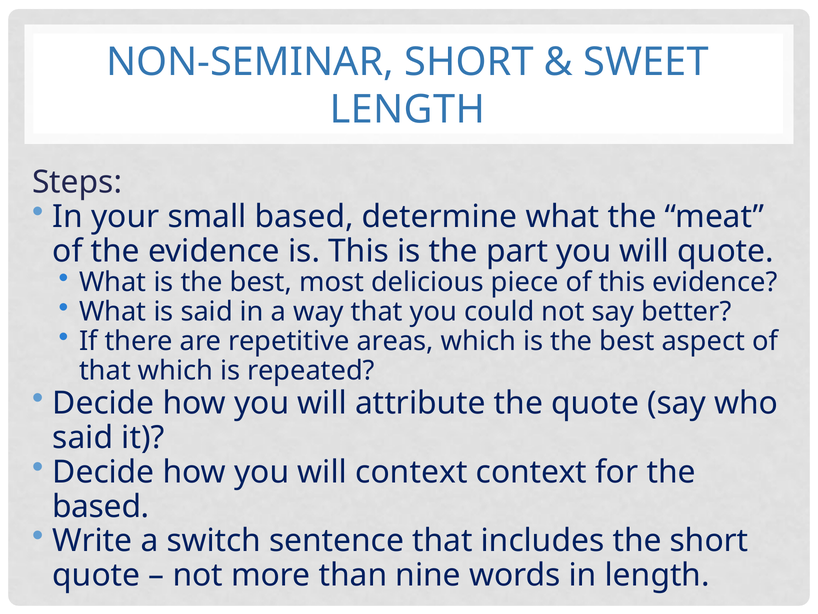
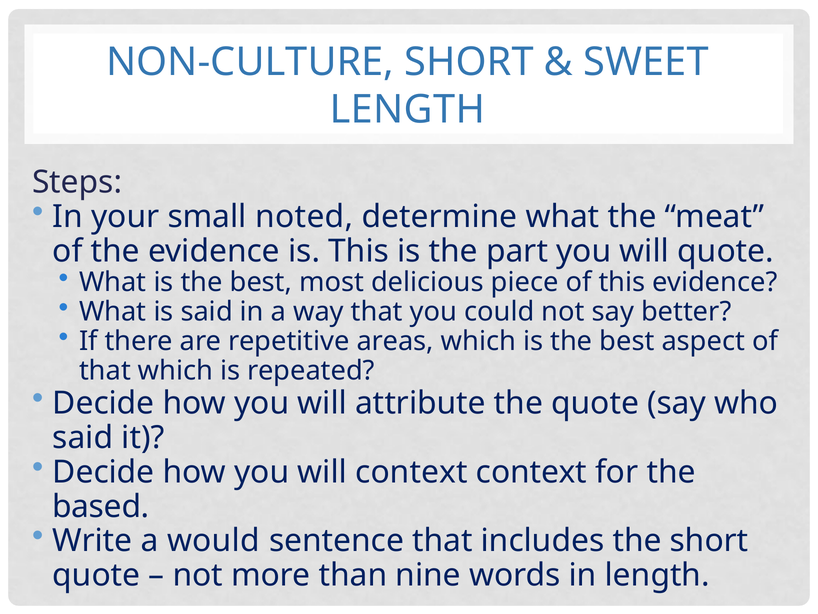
NON-SEMINAR: NON-SEMINAR -> NON-CULTURE (250, 62)
small based: based -> noted (304, 217)
switch: switch -> would (214, 540)
